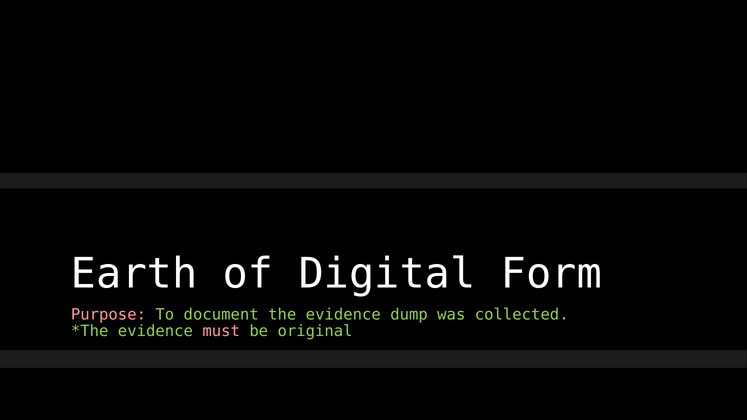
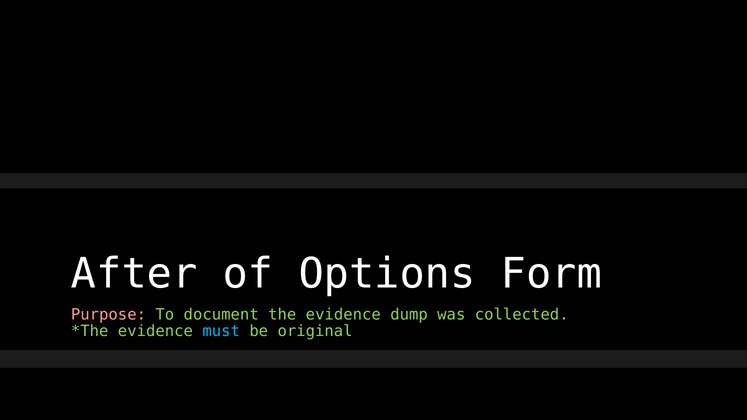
Earth: Earth -> After (134, 274)
Digital: Digital -> Options (387, 274)
must colour: pink -> light blue (221, 331)
